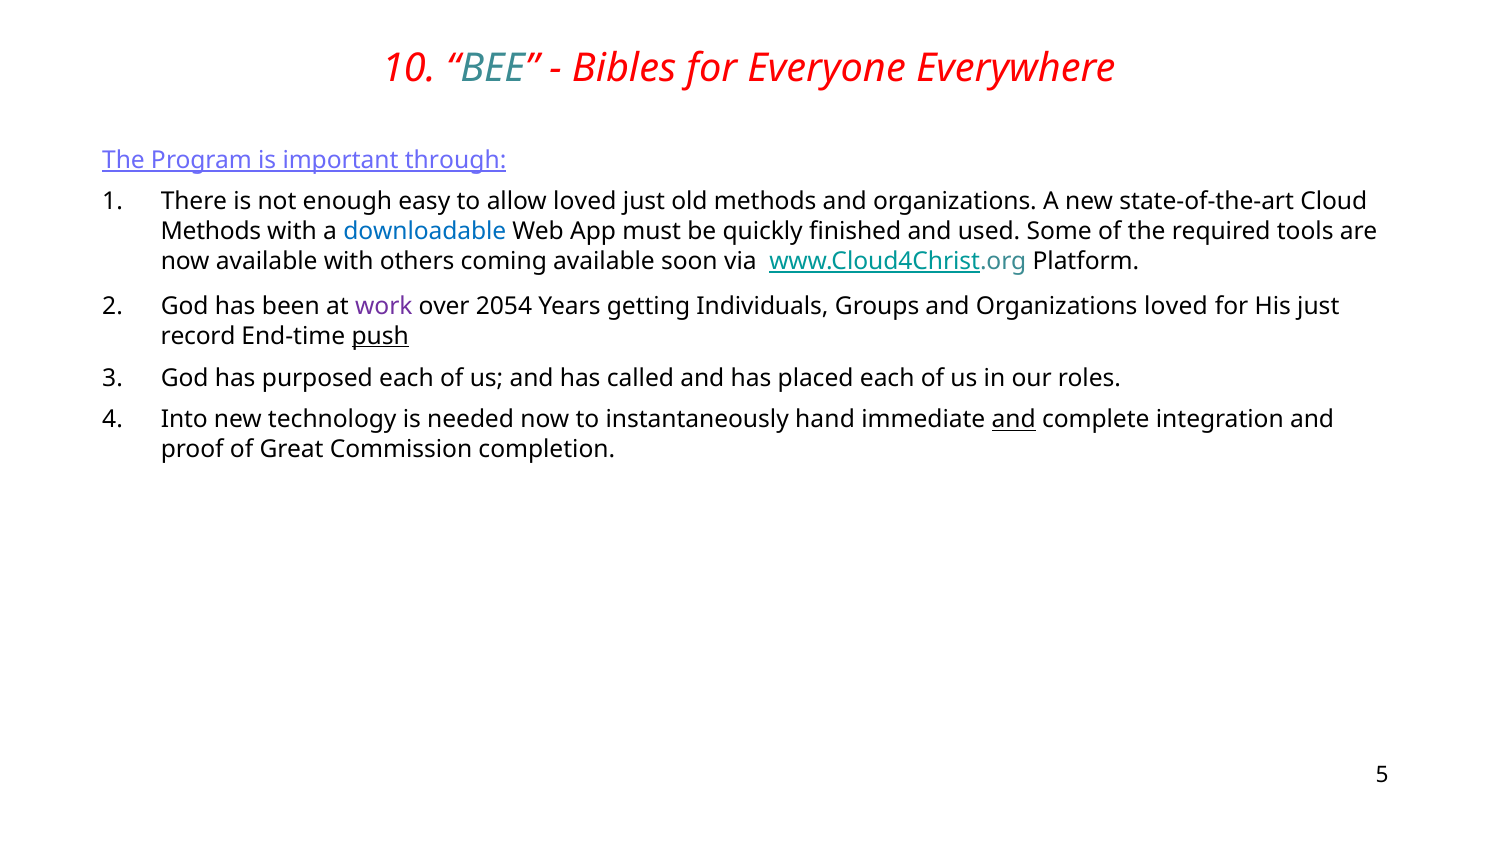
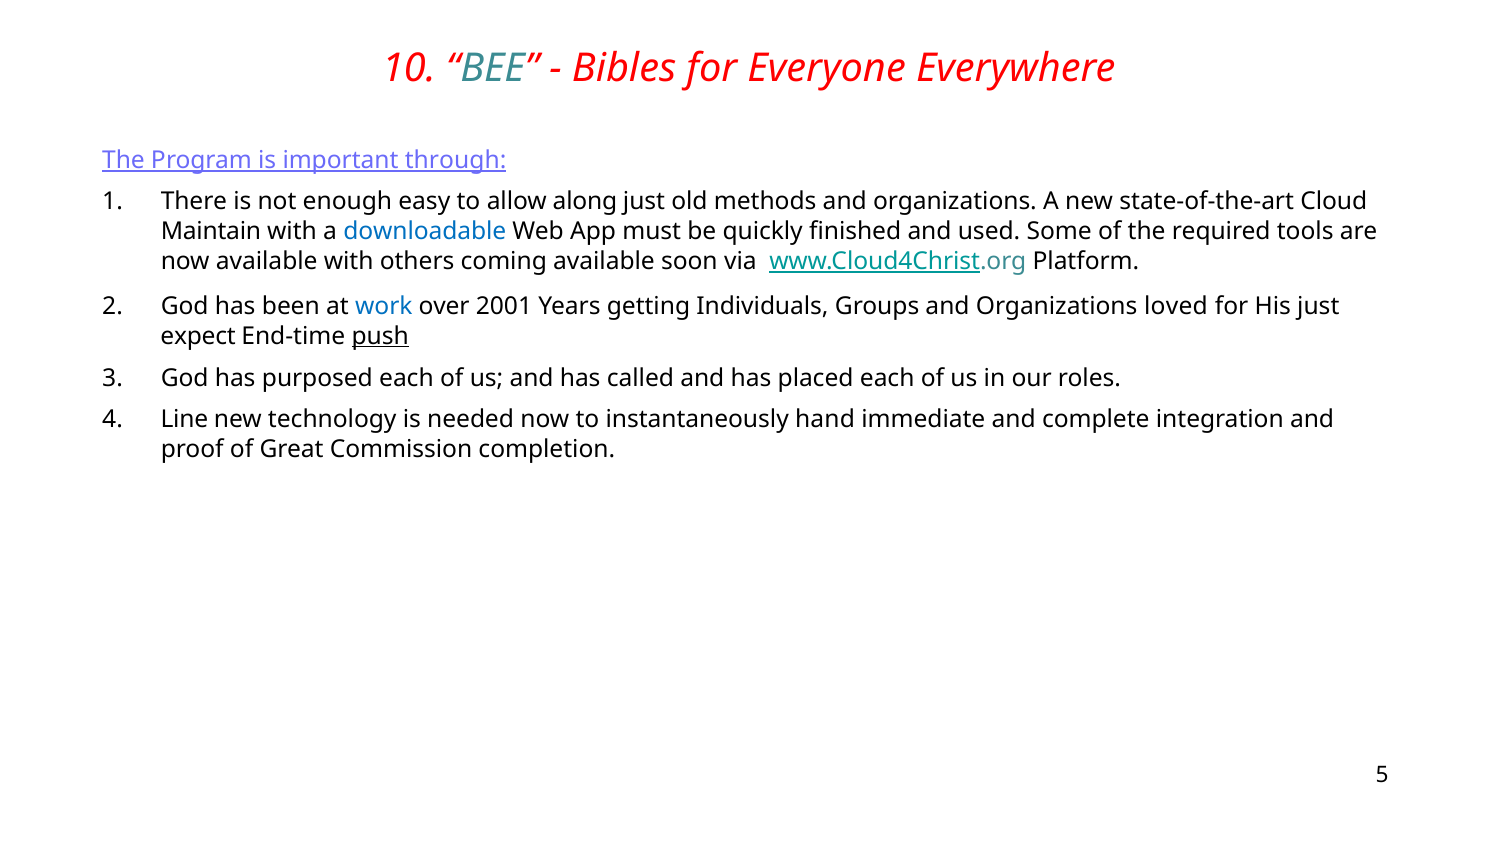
allow loved: loved -> along (585, 202)
Methods: Methods -> Maintain (211, 231)
work colour: purple -> blue (384, 306)
2054: 2054 -> 2001 (504, 306)
record: record -> expect (198, 336)
Into: Into -> Line (184, 420)
and underline: present -> none (1014, 420)
